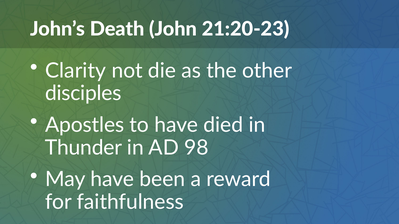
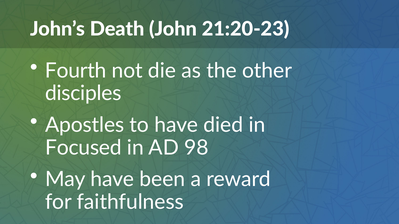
Clarity: Clarity -> Fourth (76, 71)
Thunder: Thunder -> Focused (83, 148)
